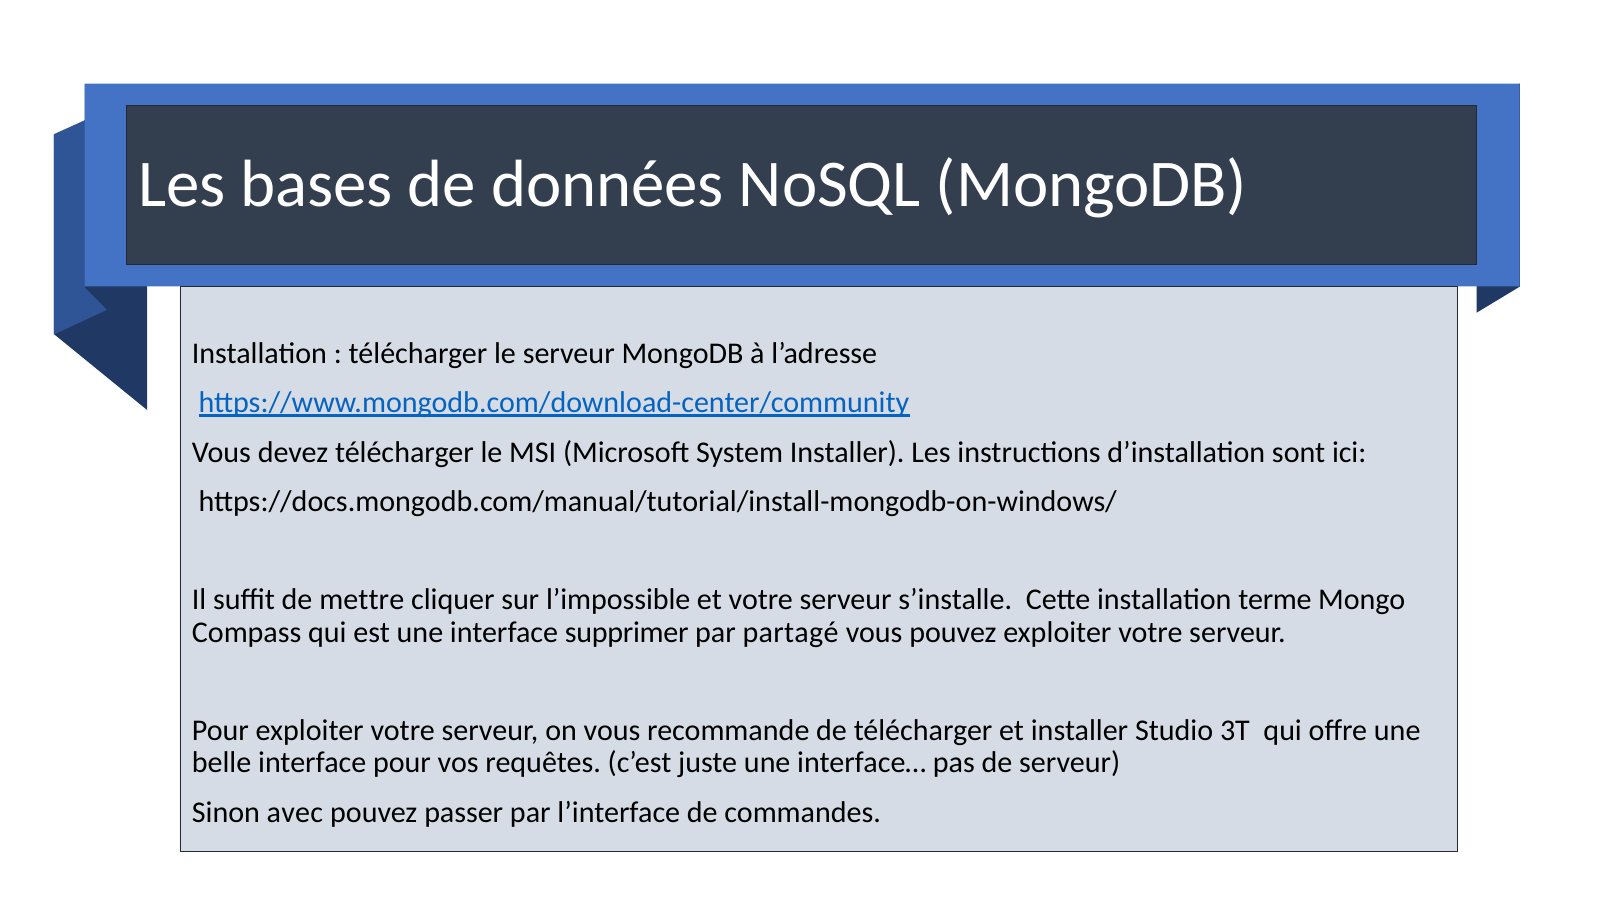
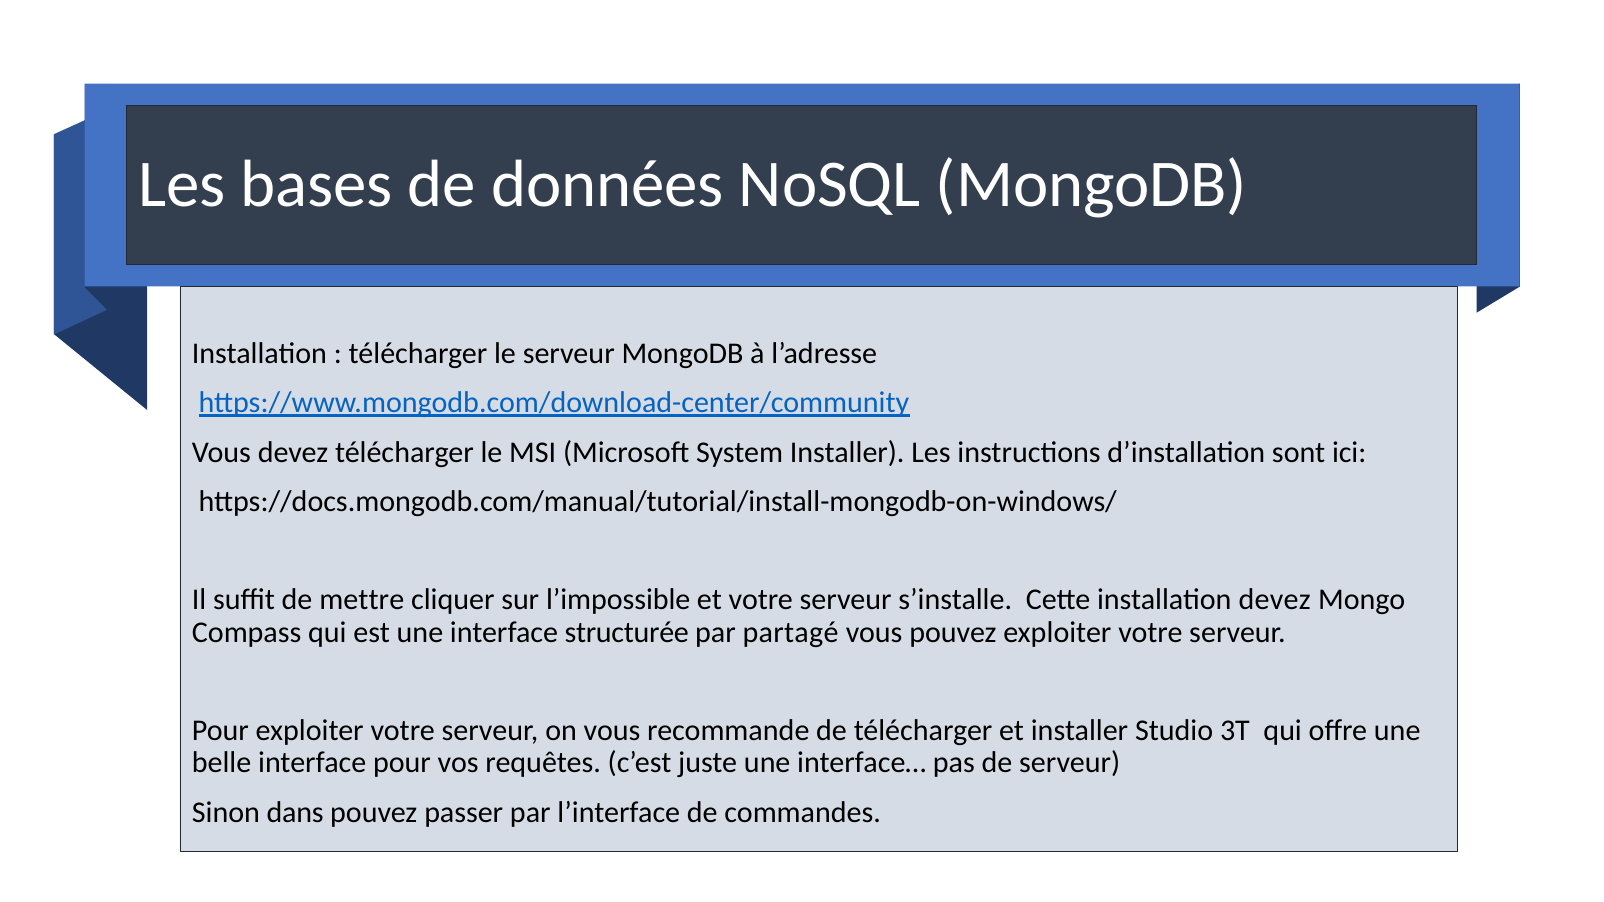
installation terme: terme -> devez (1275, 600)
supprimer: supprimer -> structurée (627, 632)
avec: avec -> dans (295, 812)
